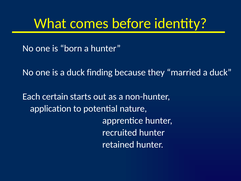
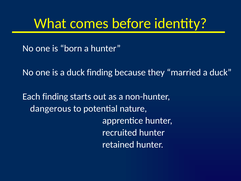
Each certain: certain -> finding (55, 96)
application: application -> dangerous (51, 108)
